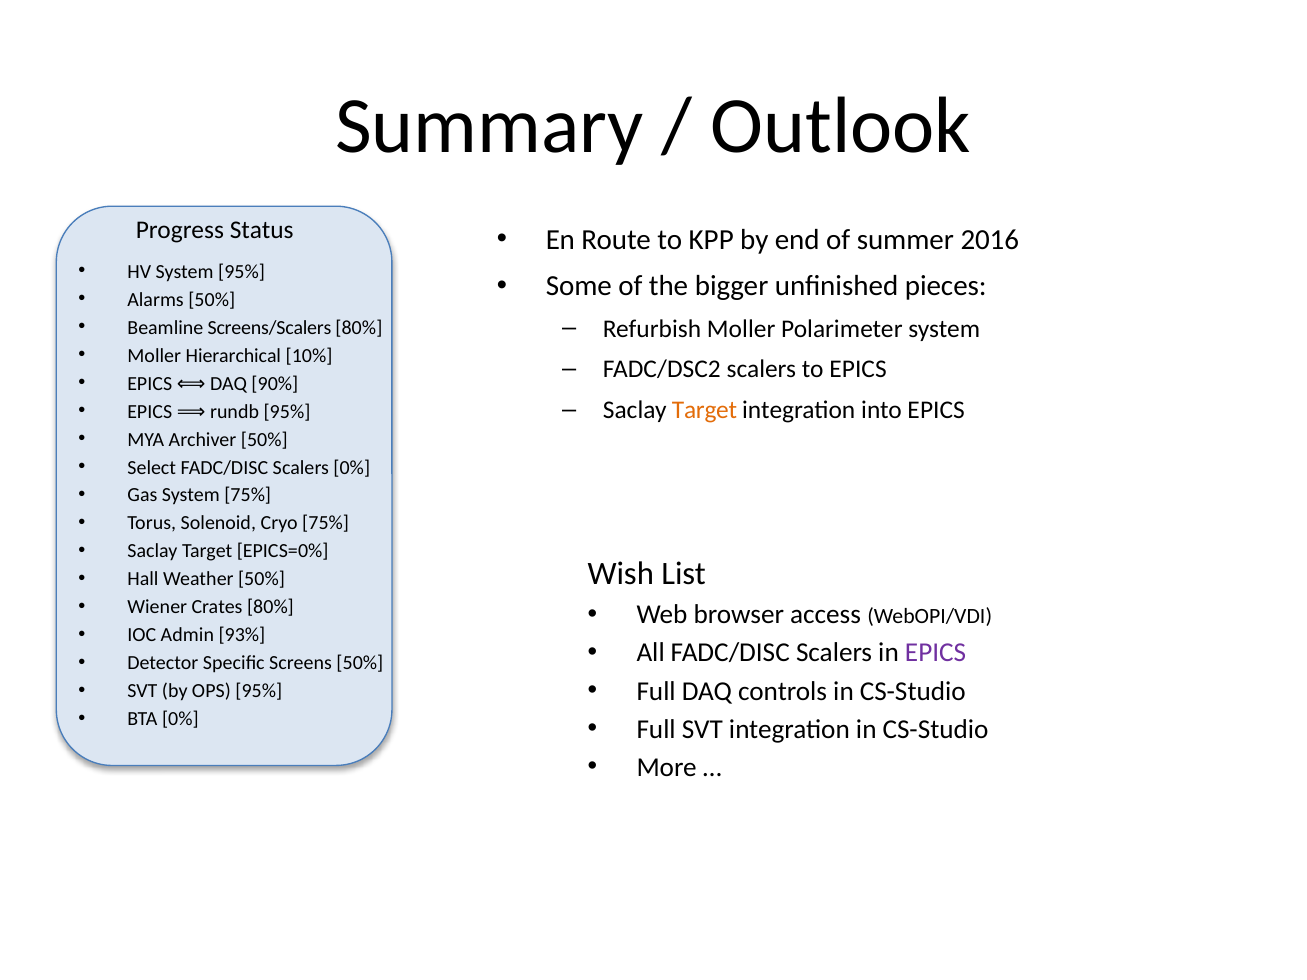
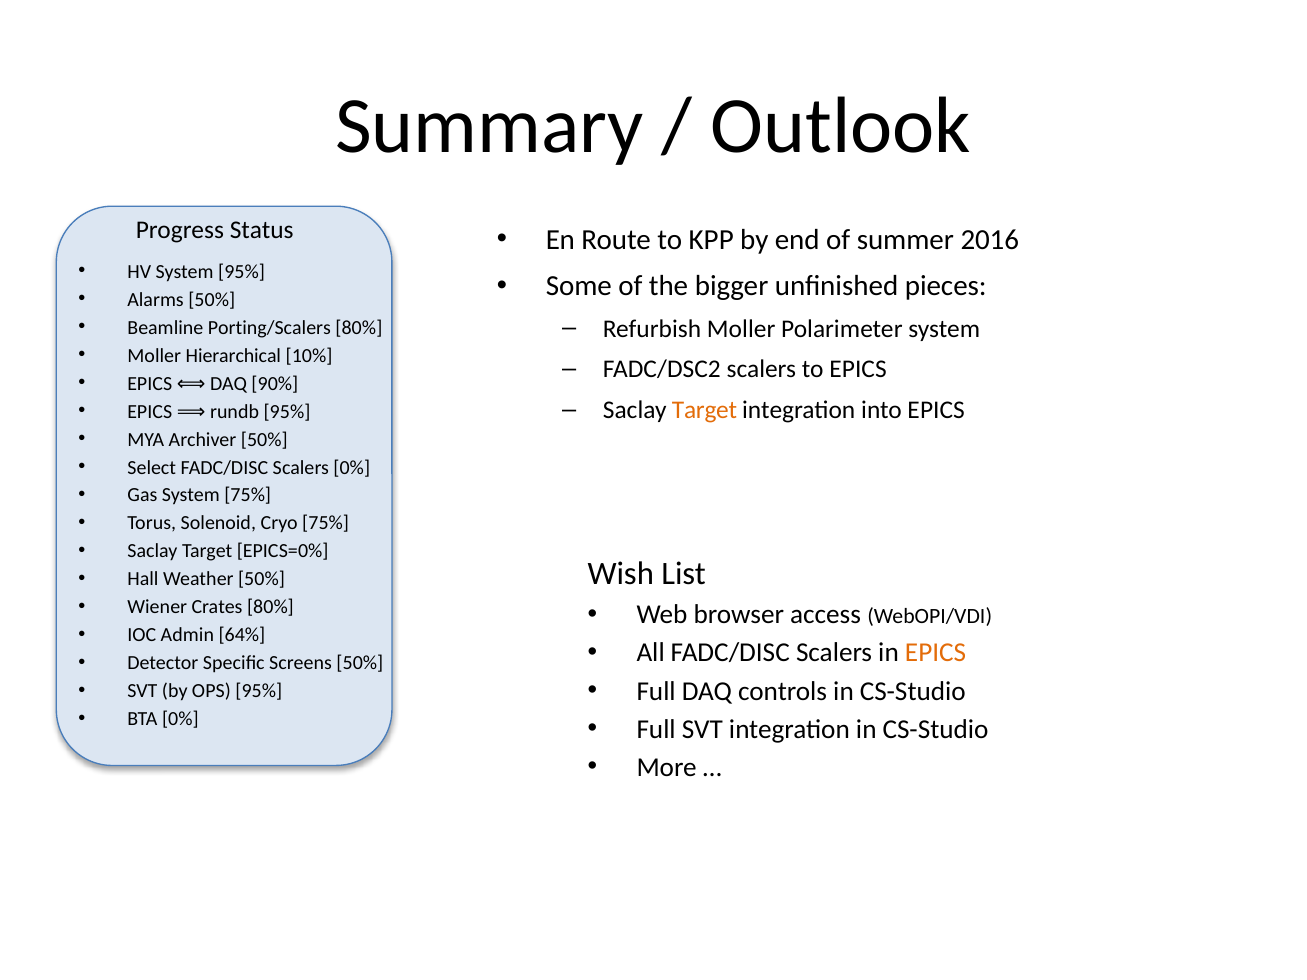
Screens/Scalers: Screens/Scalers -> Porting/Scalers (269, 328)
93%: 93% -> 64% (242, 635)
EPICS colour: purple -> orange (936, 653)
